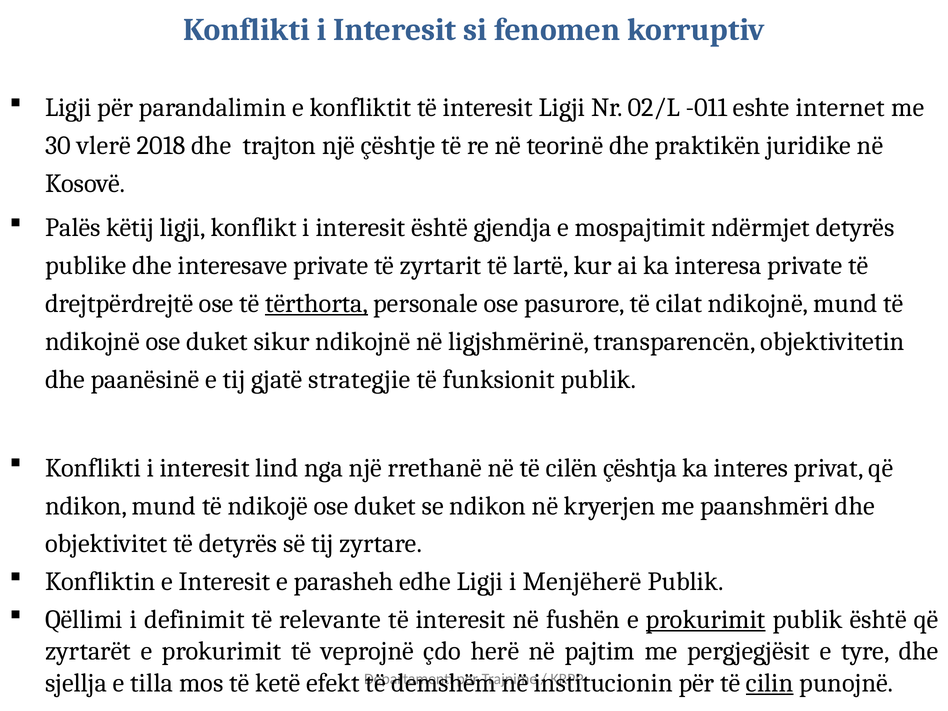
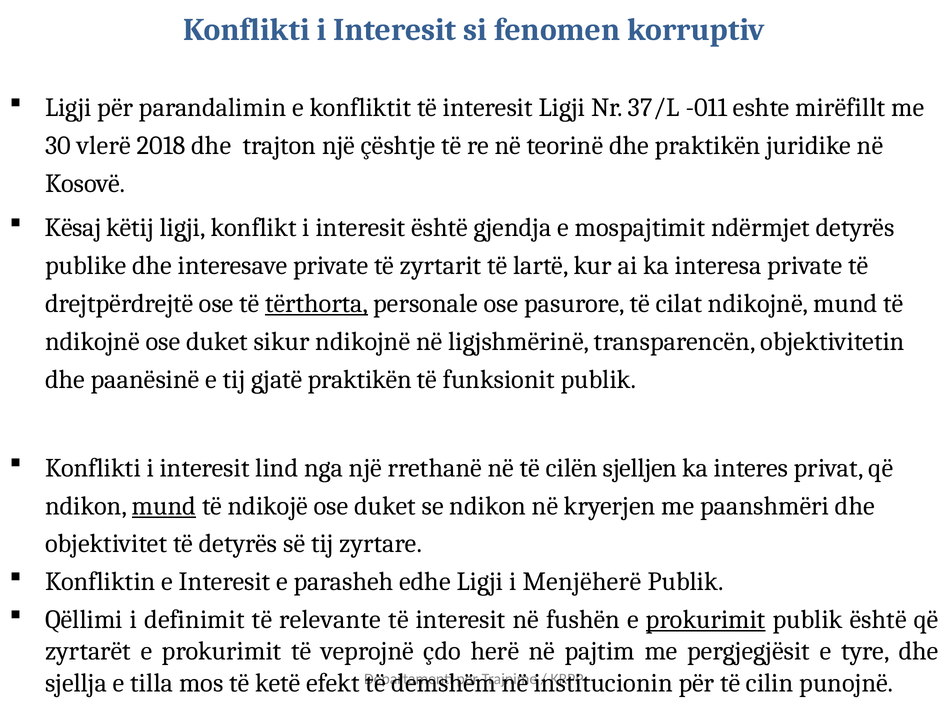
02/L: 02/L -> 37/L (654, 108)
internet: internet -> mirëfillt (840, 108)
Palës: Palës -> Kësaj (73, 228)
gjatë strategjie: strategjie -> praktikën (360, 379)
çështja: çështja -> sjelljen (640, 468)
mund underline: none -> present (164, 506)
cilin underline: present -> none (770, 683)
